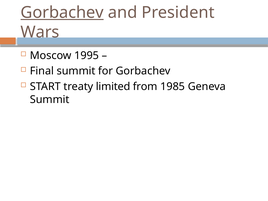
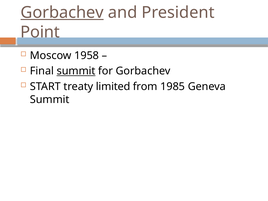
Wars: Wars -> Point (40, 32)
1995: 1995 -> 1958 (87, 55)
summit underline: none -> present (76, 71)
